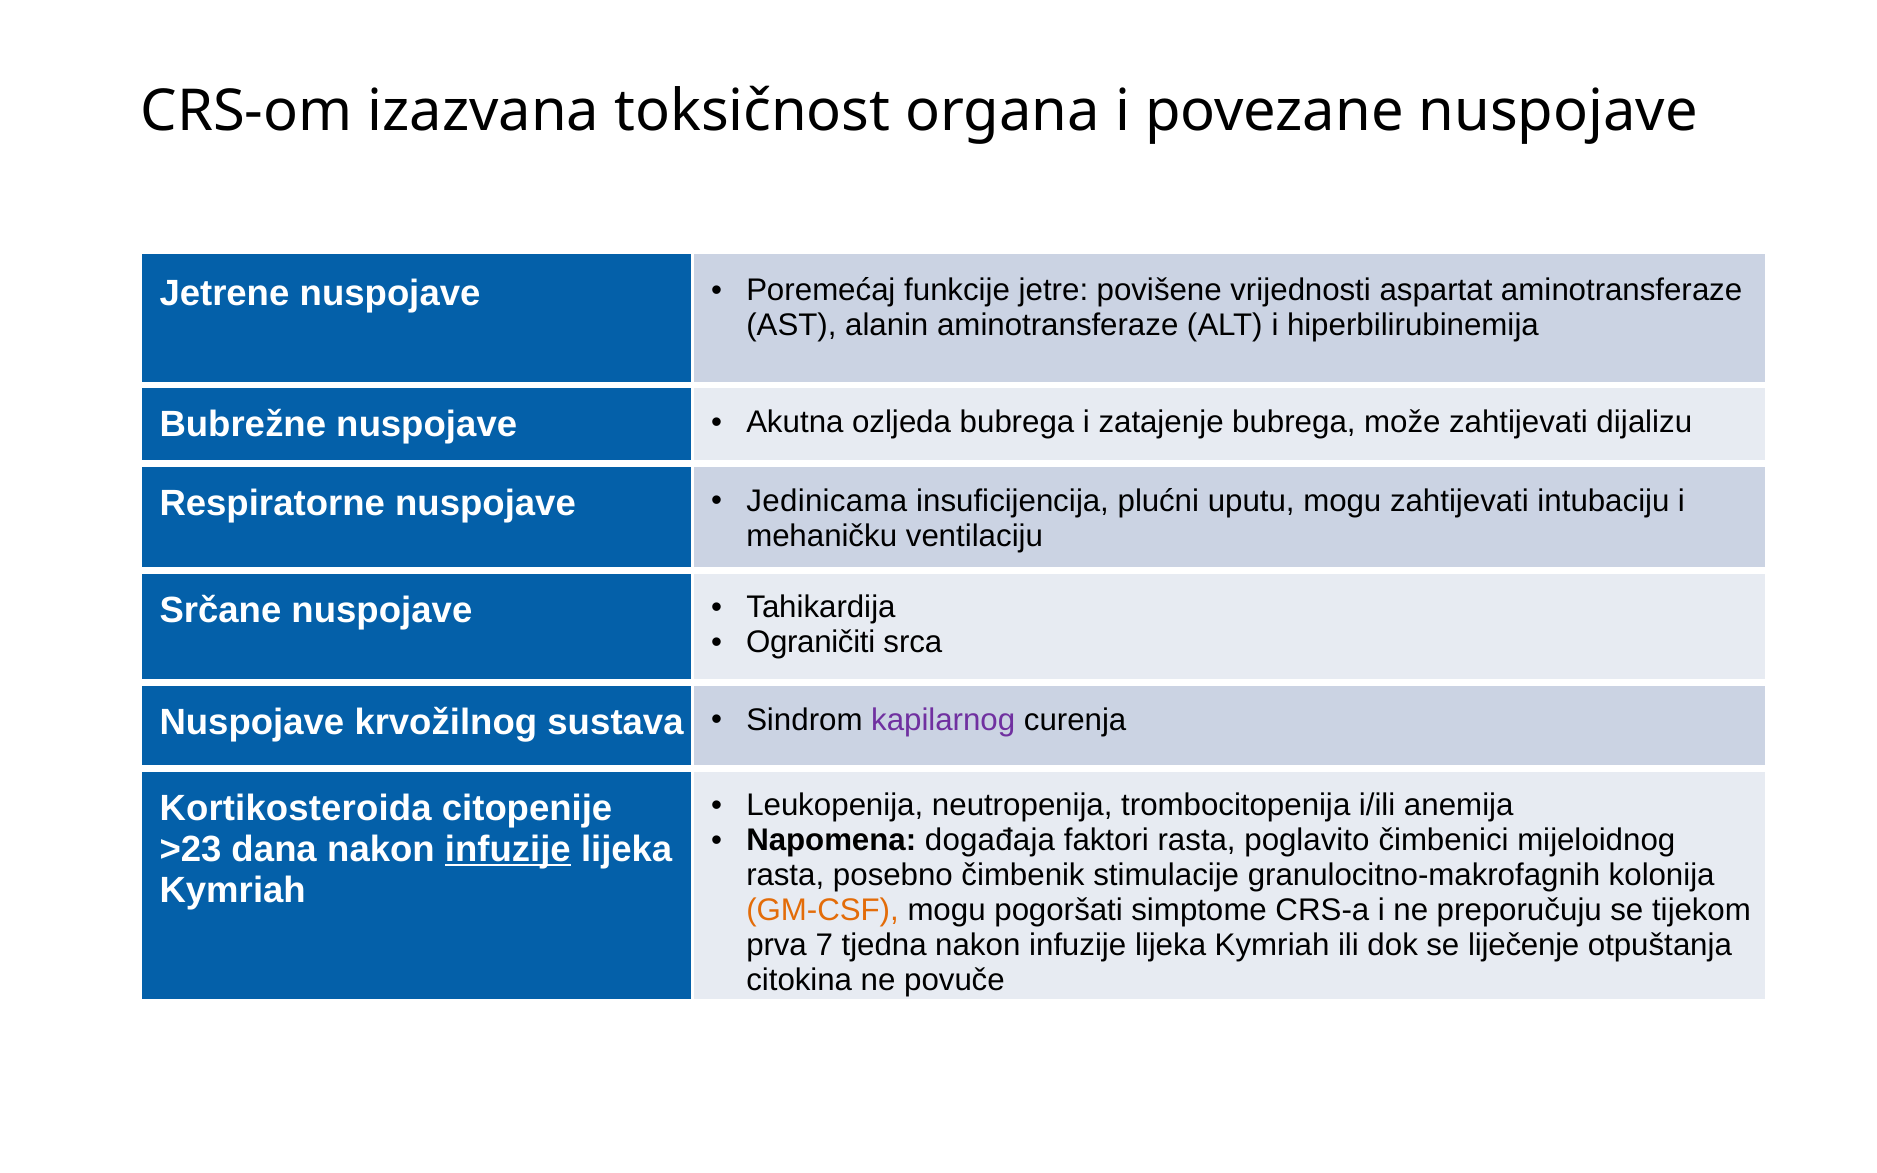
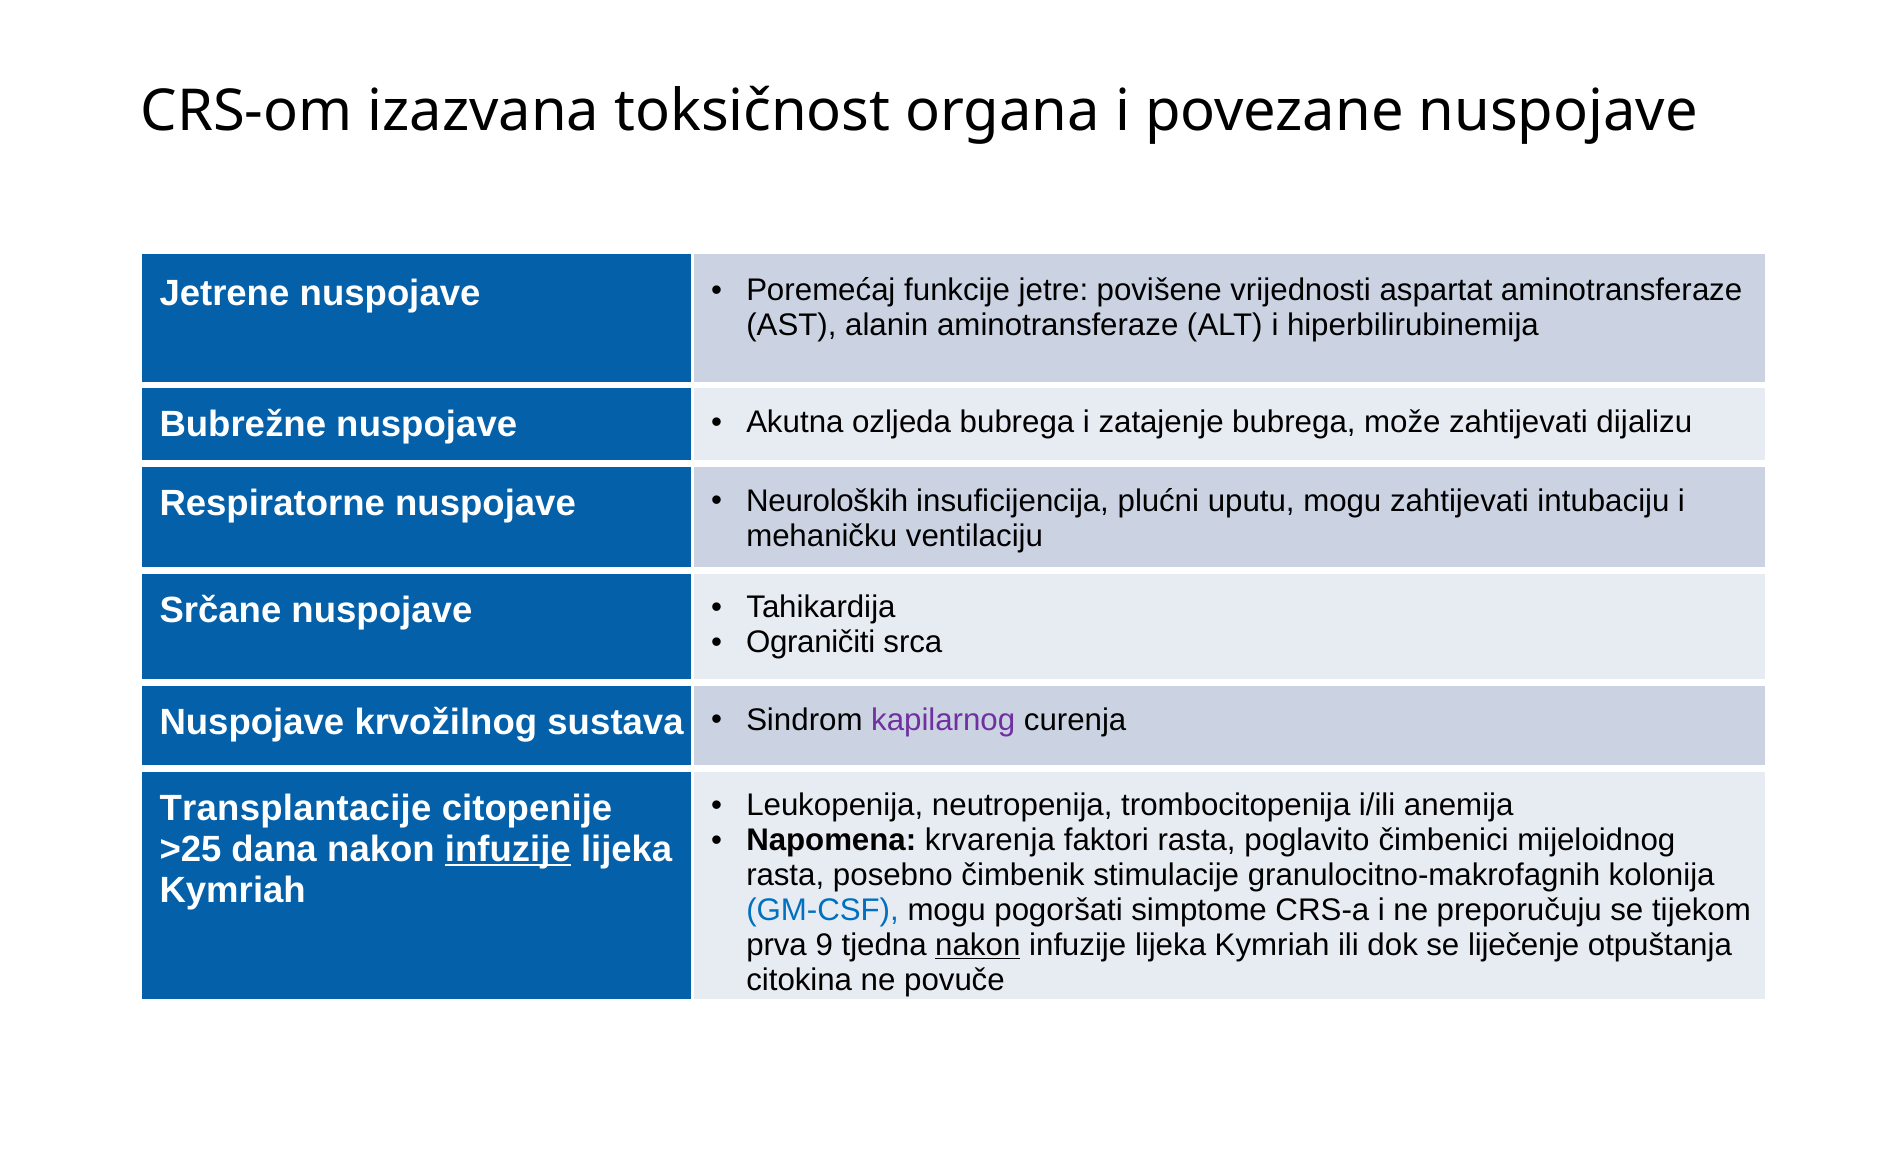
Jedinicama: Jedinicama -> Neuroloških (827, 501)
Kortikosteroida: Kortikosteroida -> Transplantacije (295, 808)
događaja: događaja -> krvarenja (990, 840)
>23: >23 -> >25 (190, 849)
GM‑CSF colour: orange -> blue (823, 910)
7: 7 -> 9 (824, 945)
nakon underline: none -> present (978, 945)
